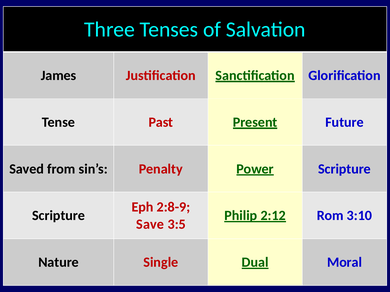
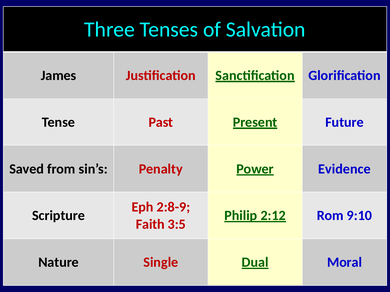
Power Scripture: Scripture -> Evidence (344, 169)
3:10: 3:10 -> 9:10 (359, 216)
Save: Save -> Faith (150, 225)
